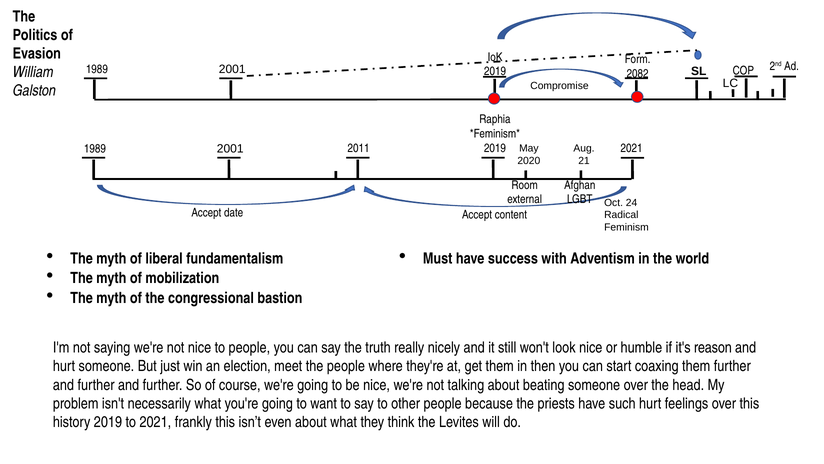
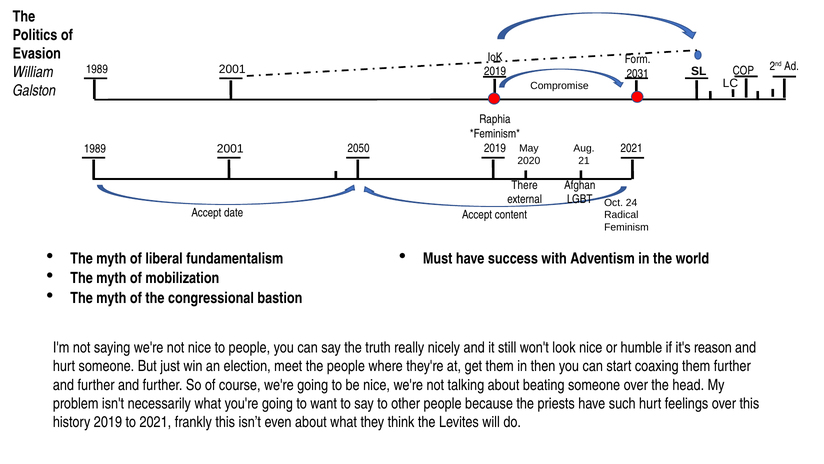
2082: 2082 -> 2031 (638, 73)
2011: 2011 -> 2050 (359, 148)
Room: Room -> There (525, 185)
